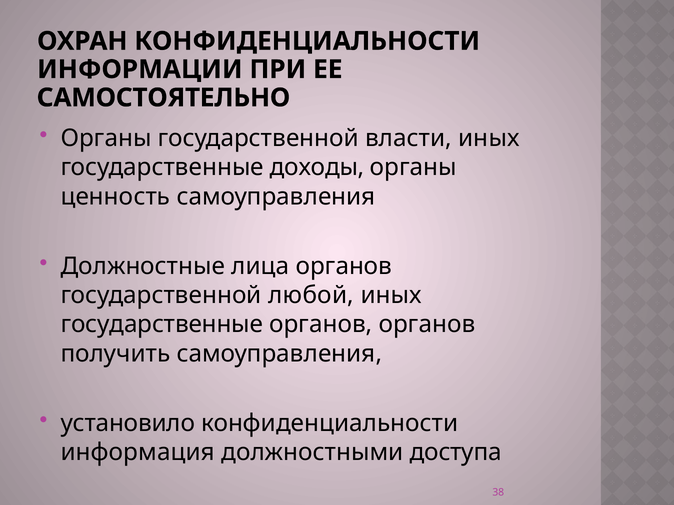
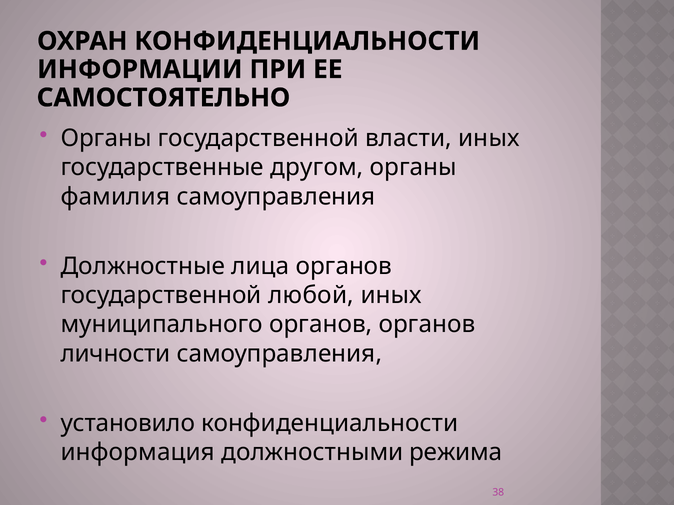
доходы: доходы -> другом (317, 168)
ценность: ценность -> фамилия (115, 197)
государственные: государственные -> муниципального (162, 325)
получить: получить -> личности (116, 354)
доступа: доступа -> режима (456, 453)
